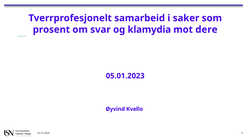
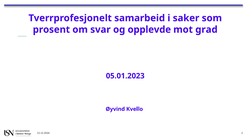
klamydia: klamydia -> opplevde (149, 30)
dere: dere -> grad (206, 30)
